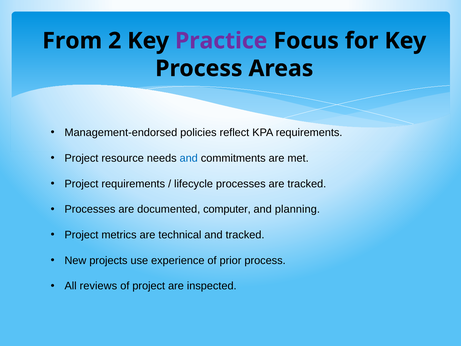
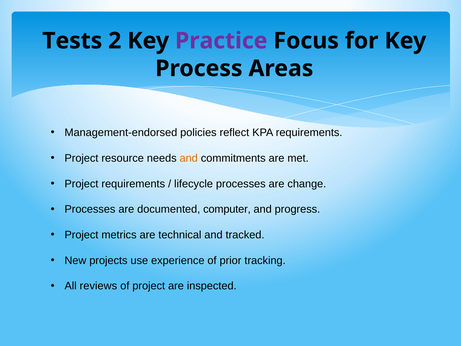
From: From -> Tests (72, 41)
and colour: blue -> orange (189, 158)
are tracked: tracked -> change (307, 184)
planning: planning -> progress (297, 209)
prior process: process -> tracking (265, 260)
